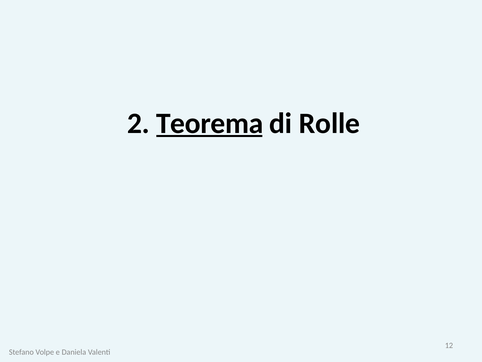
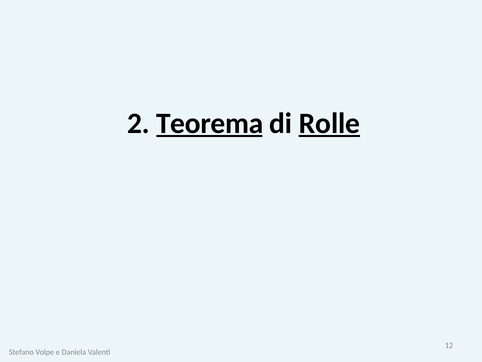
Rolle underline: none -> present (329, 123)
